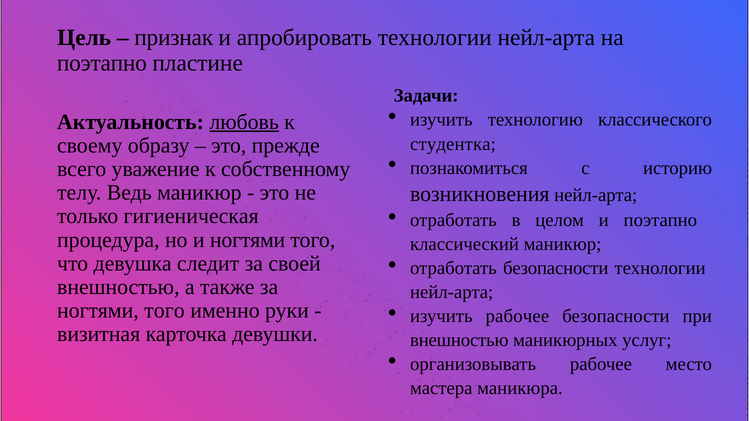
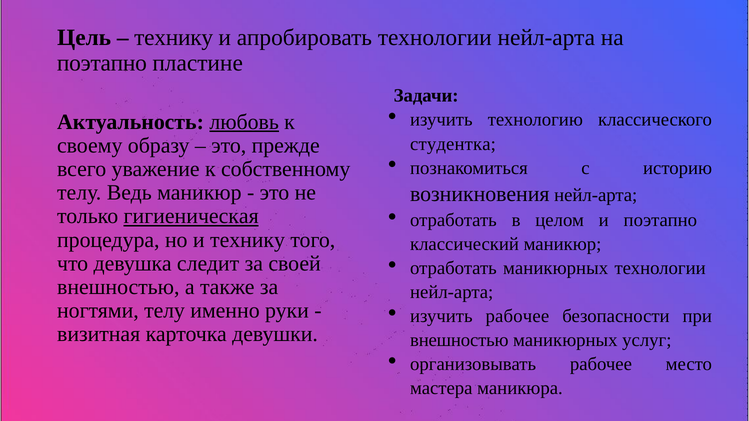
признак: признак -> технику (174, 38)
гигиеническая underline: none -> present (191, 216)
и ногтями: ногтями -> технику (248, 240)
отработать безопасности: безопасности -> маникюрных (556, 268)
того: того -> телу (165, 311)
